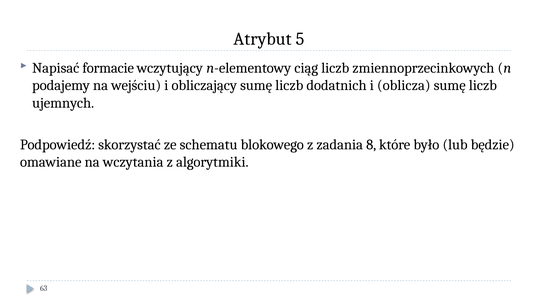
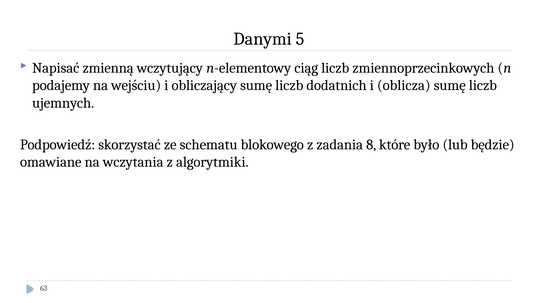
Atrybut: Atrybut -> Danymi (263, 39)
formacie: formacie -> zmienną (108, 68)
